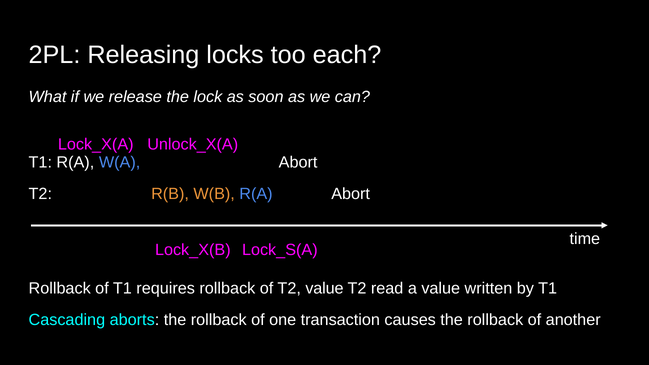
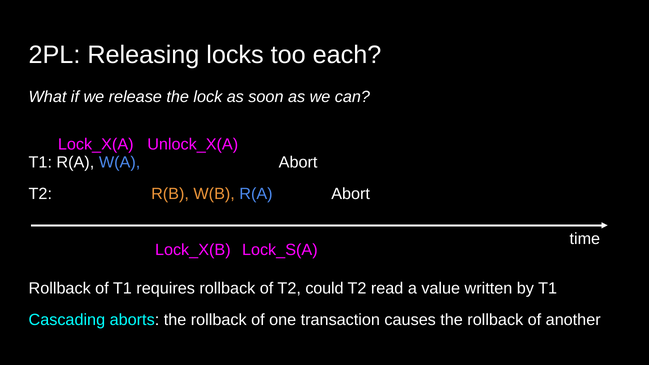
T2 value: value -> could (324, 289)
